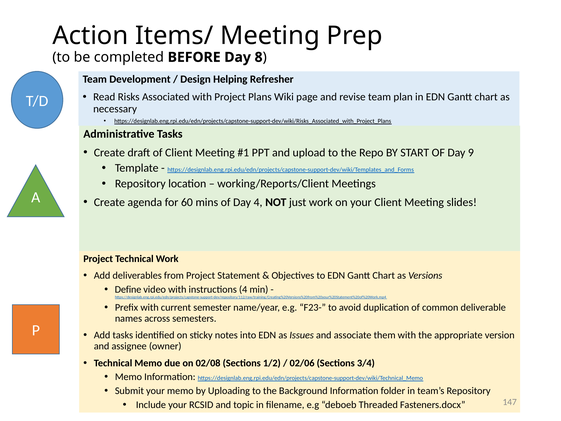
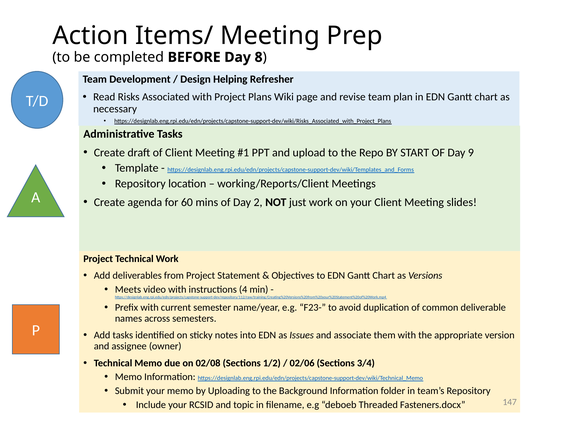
Day 4: 4 -> 2 (258, 202)
Define: Define -> Meets (128, 289)
